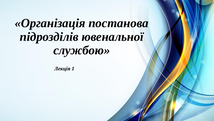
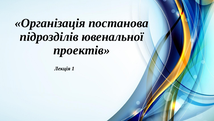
службою: службою -> проектів (82, 50)
